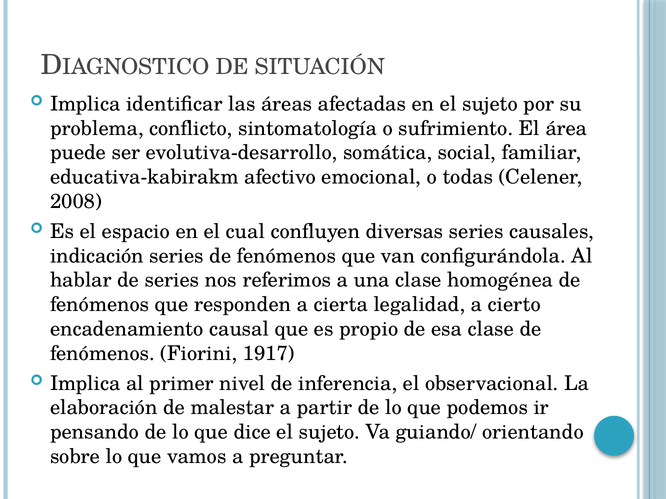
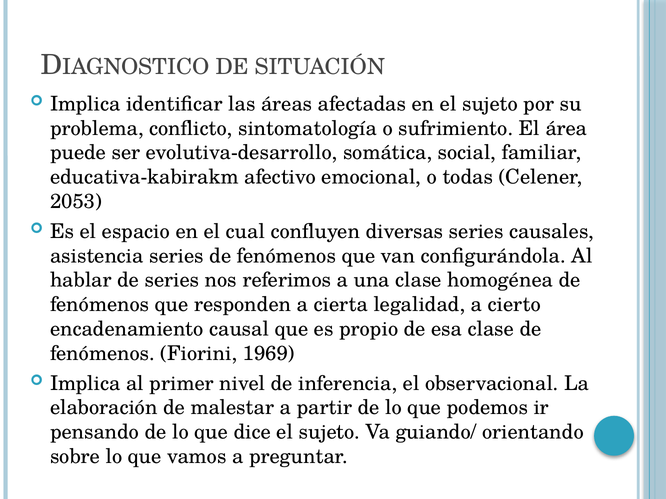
2008: 2008 -> 2053 (76, 202)
indicación: indicación -> asistencia (97, 256)
1917: 1917 -> 1969 (269, 354)
